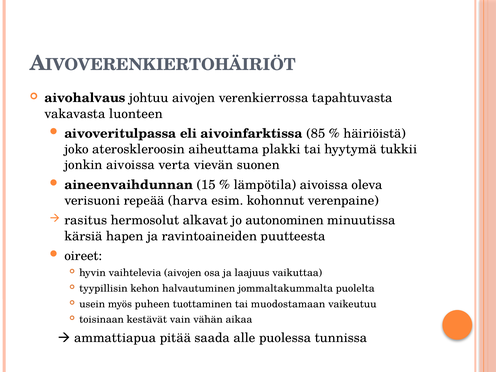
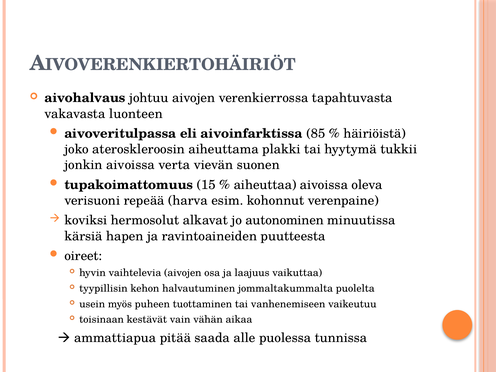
aineenvaihdunnan: aineenvaihdunnan -> tupakoimattomuus (129, 185)
lämpötila: lämpötila -> aiheuttaa (265, 185)
rasitus: rasitus -> koviksi (86, 220)
muodostamaan: muodostamaan -> vanhenemiseen (288, 304)
